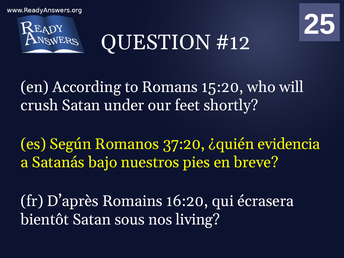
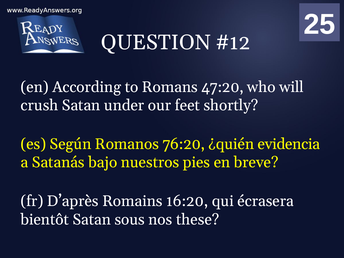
15:20: 15:20 -> 47:20 (223, 87)
37:20: 37:20 -> 76:20 (184, 144)
living: living -> these (198, 220)
